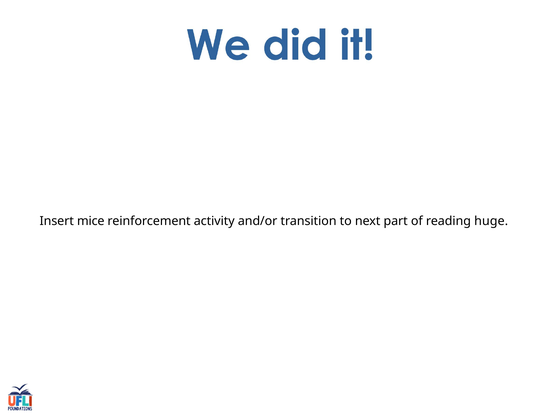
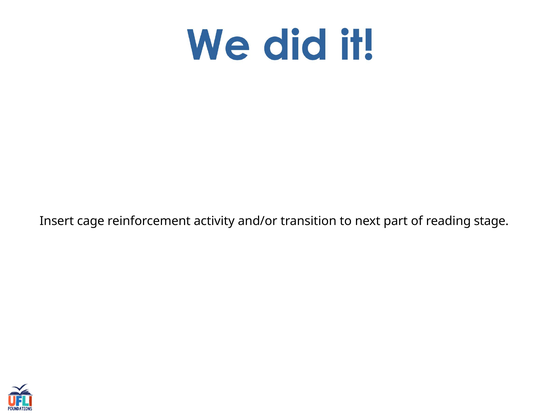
mice: mice -> cage (91, 221)
huge: huge -> stage (491, 221)
